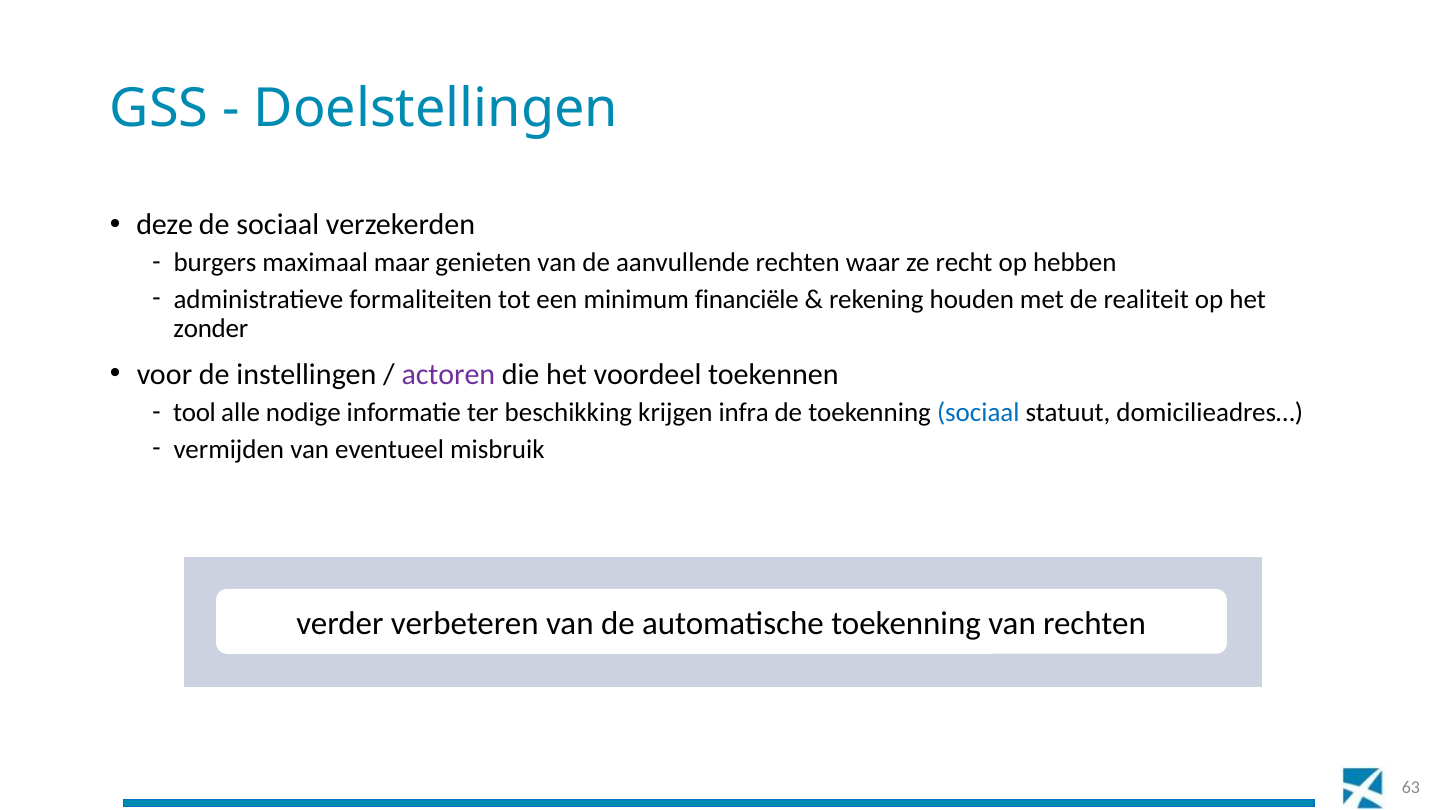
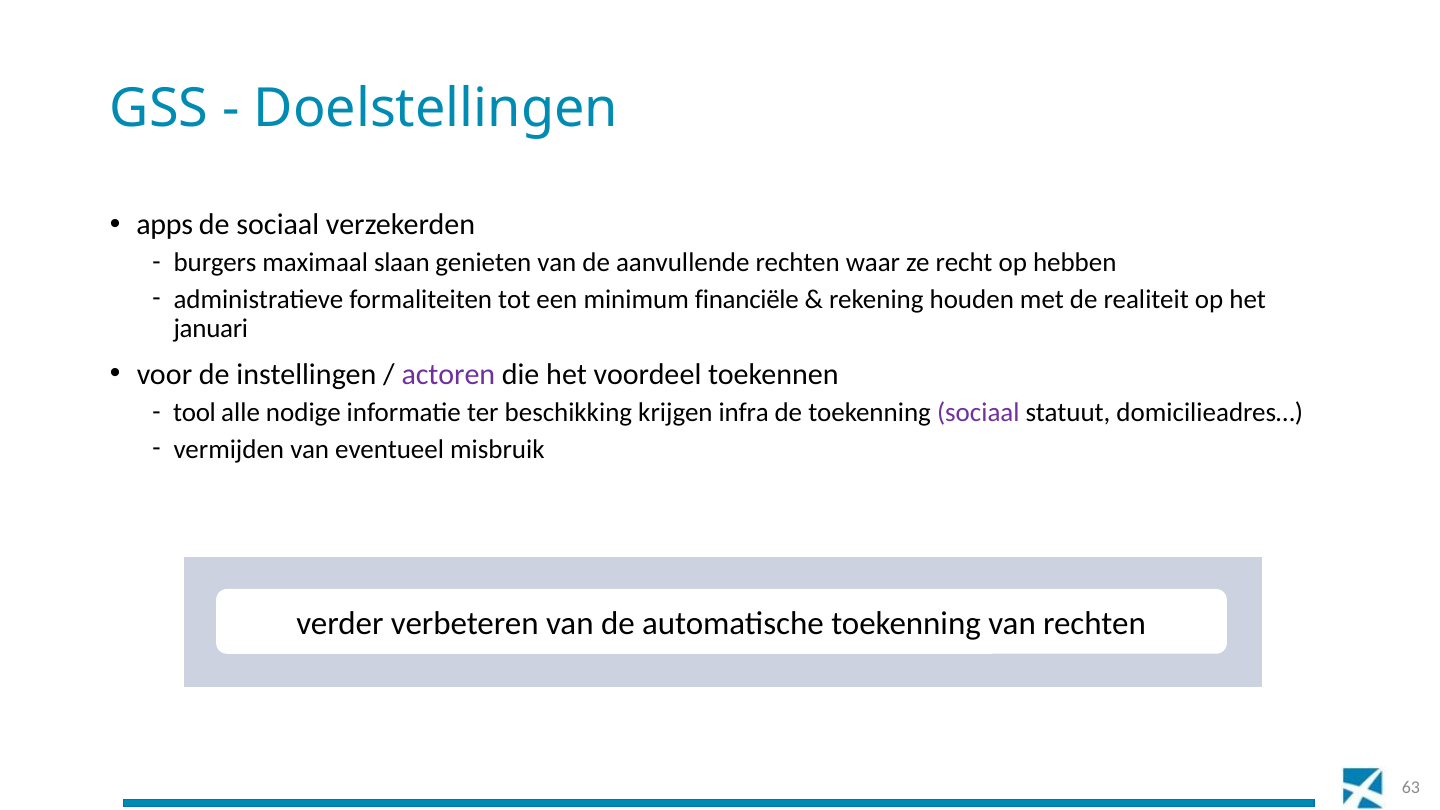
deze: deze -> apps (165, 224)
maar: maar -> slaan (402, 263)
zonder: zonder -> januari (211, 328)
sociaal colour: blue -> purple (978, 412)
